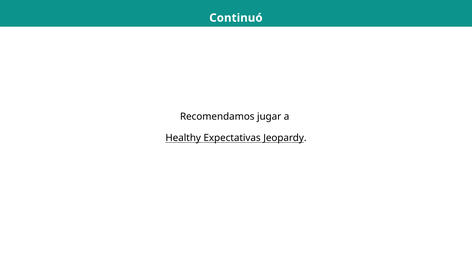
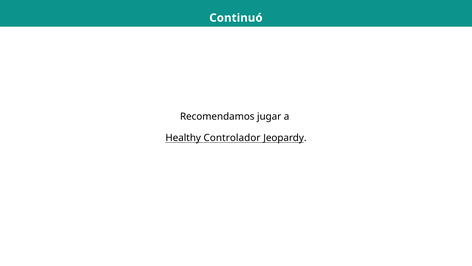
Expectativas: Expectativas -> Controlador (232, 138)
